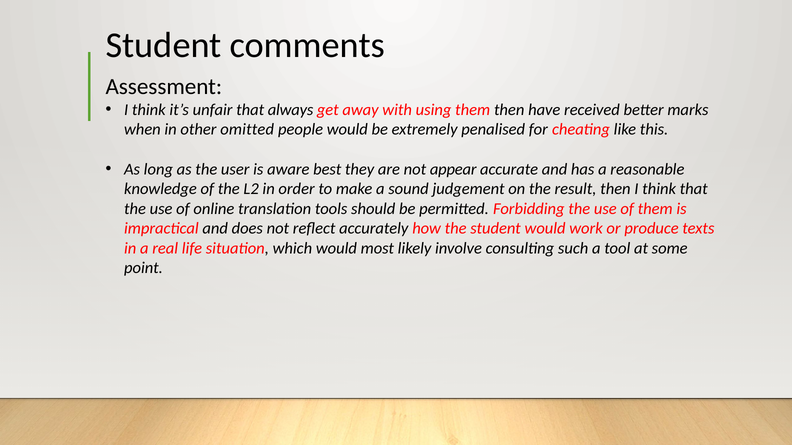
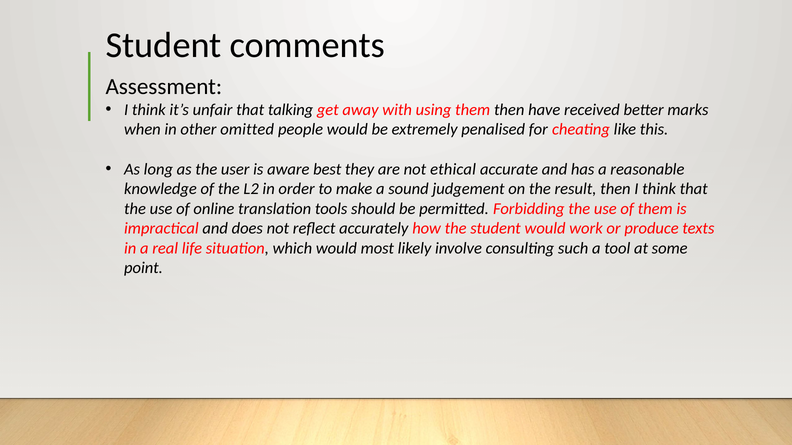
always: always -> talking (291, 110)
appear: appear -> ethical (453, 169)
